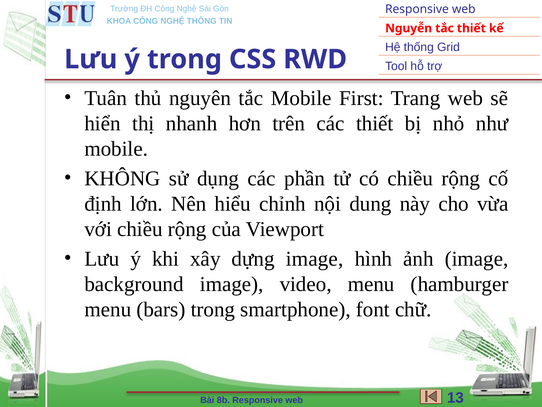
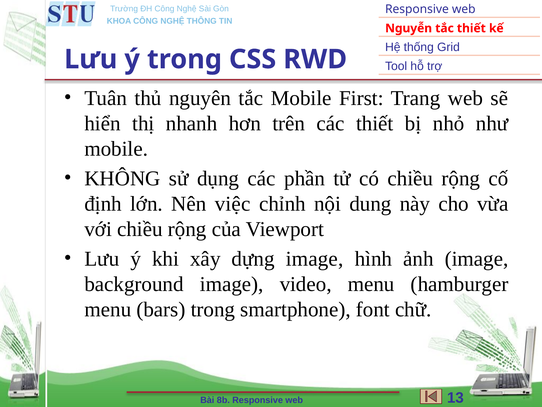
hiểu: hiểu -> việc (233, 204)
